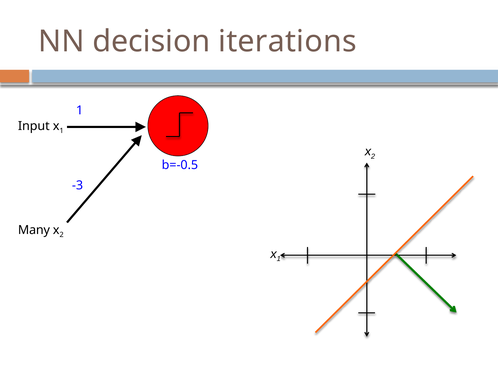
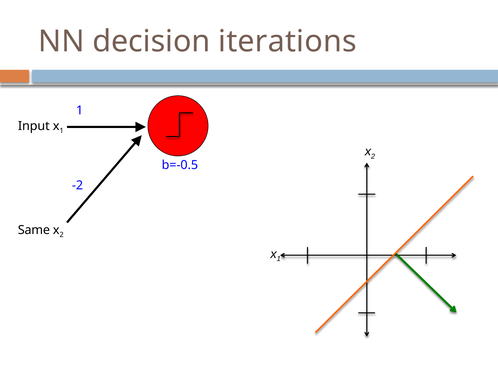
-3: -3 -> -2 (77, 185)
Many: Many -> Same (34, 230)
